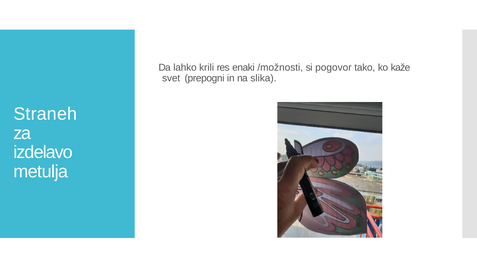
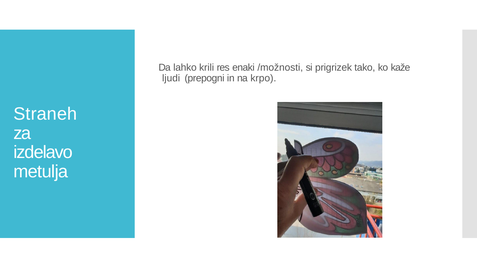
pogovor: pogovor -> prigrizek (334, 68)
svet: svet -> ljudi (171, 78)
slika: slika -> krpo (263, 78)
